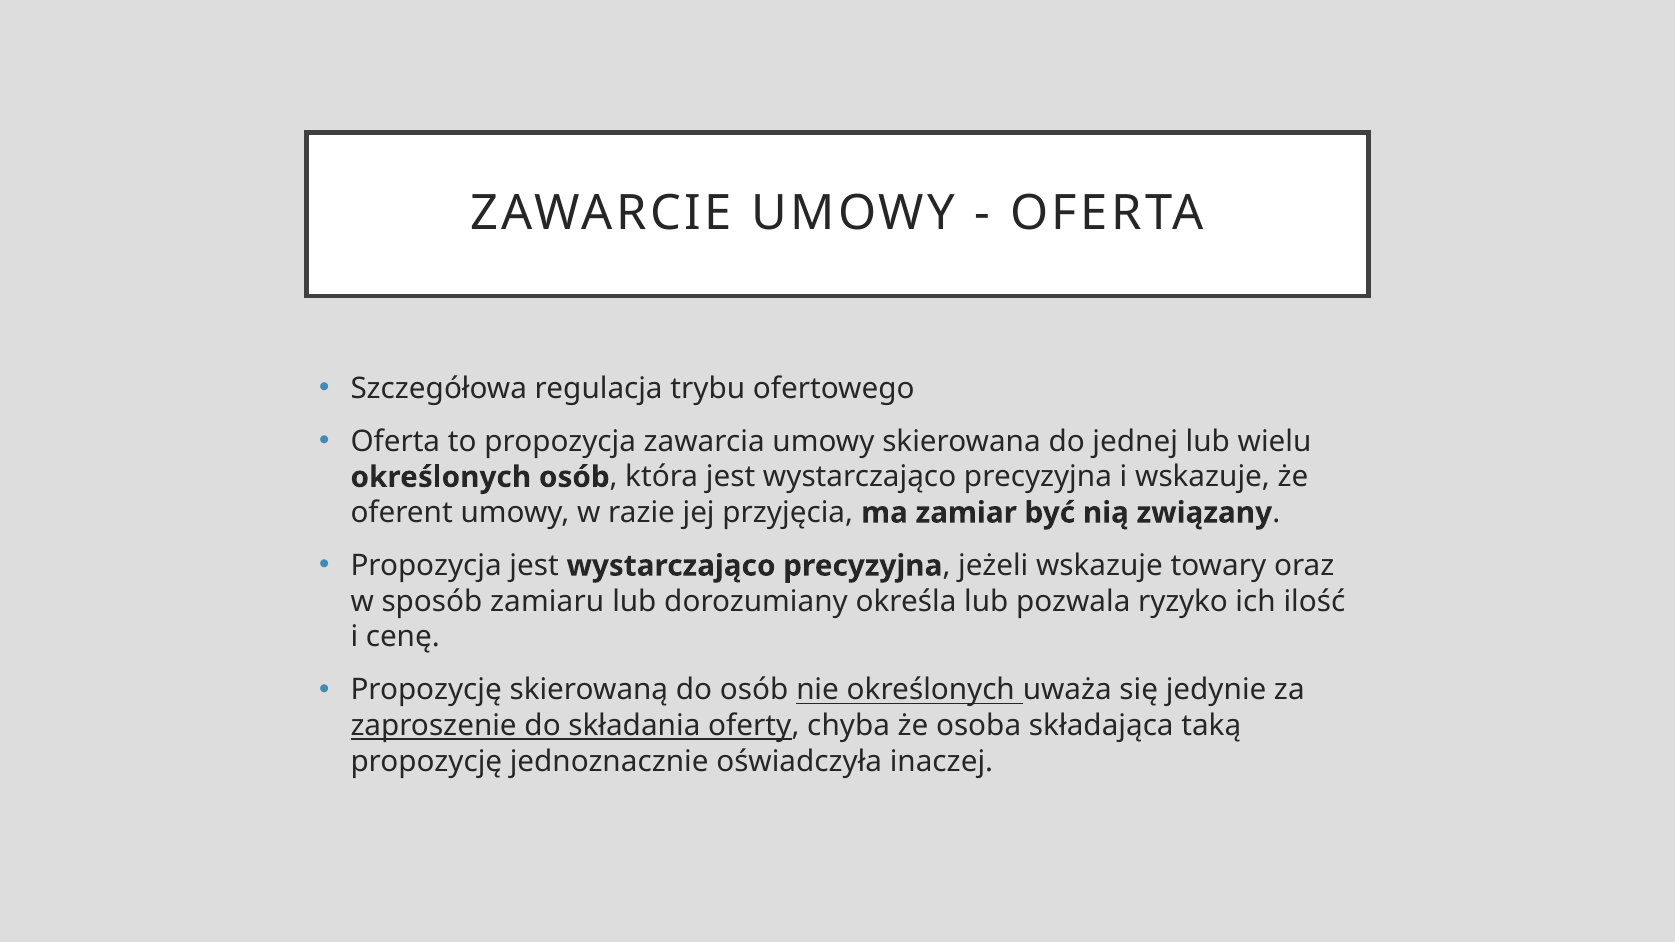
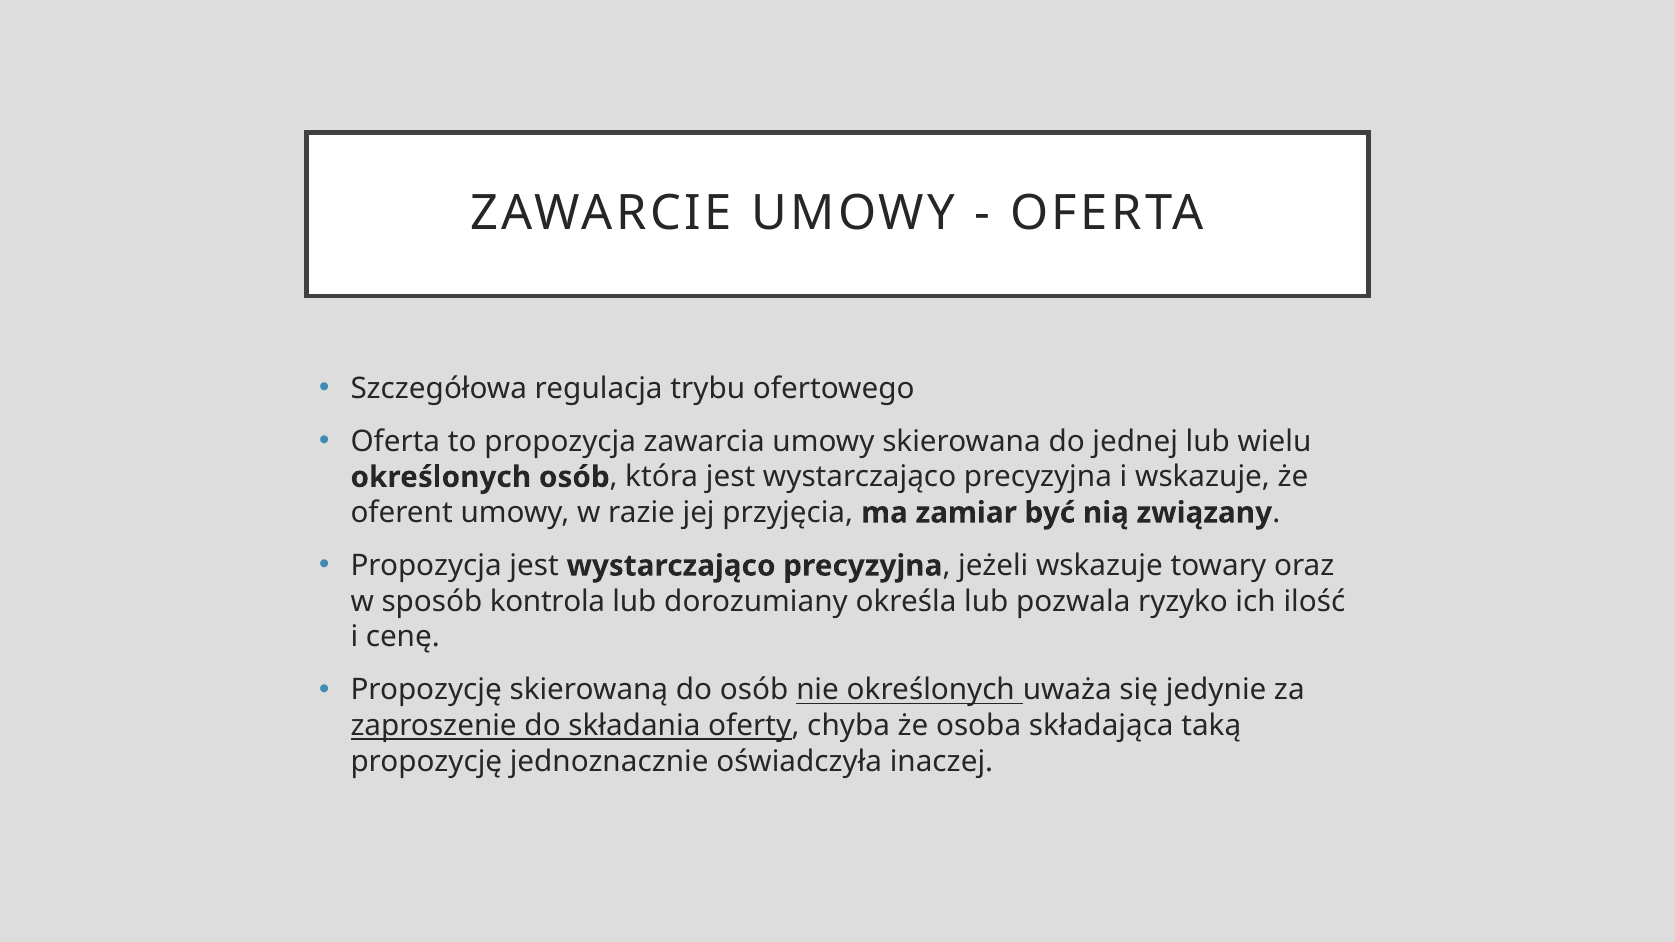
zamiaru: zamiaru -> kontrola (547, 602)
